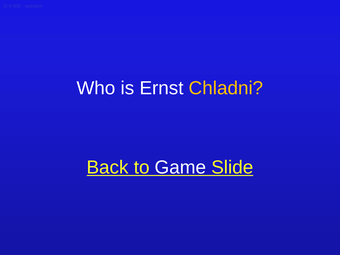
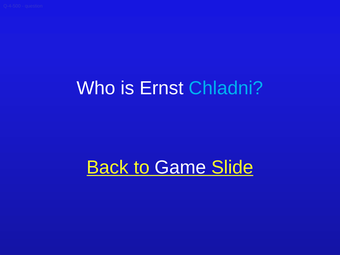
Chladni colour: yellow -> light blue (226, 88)
